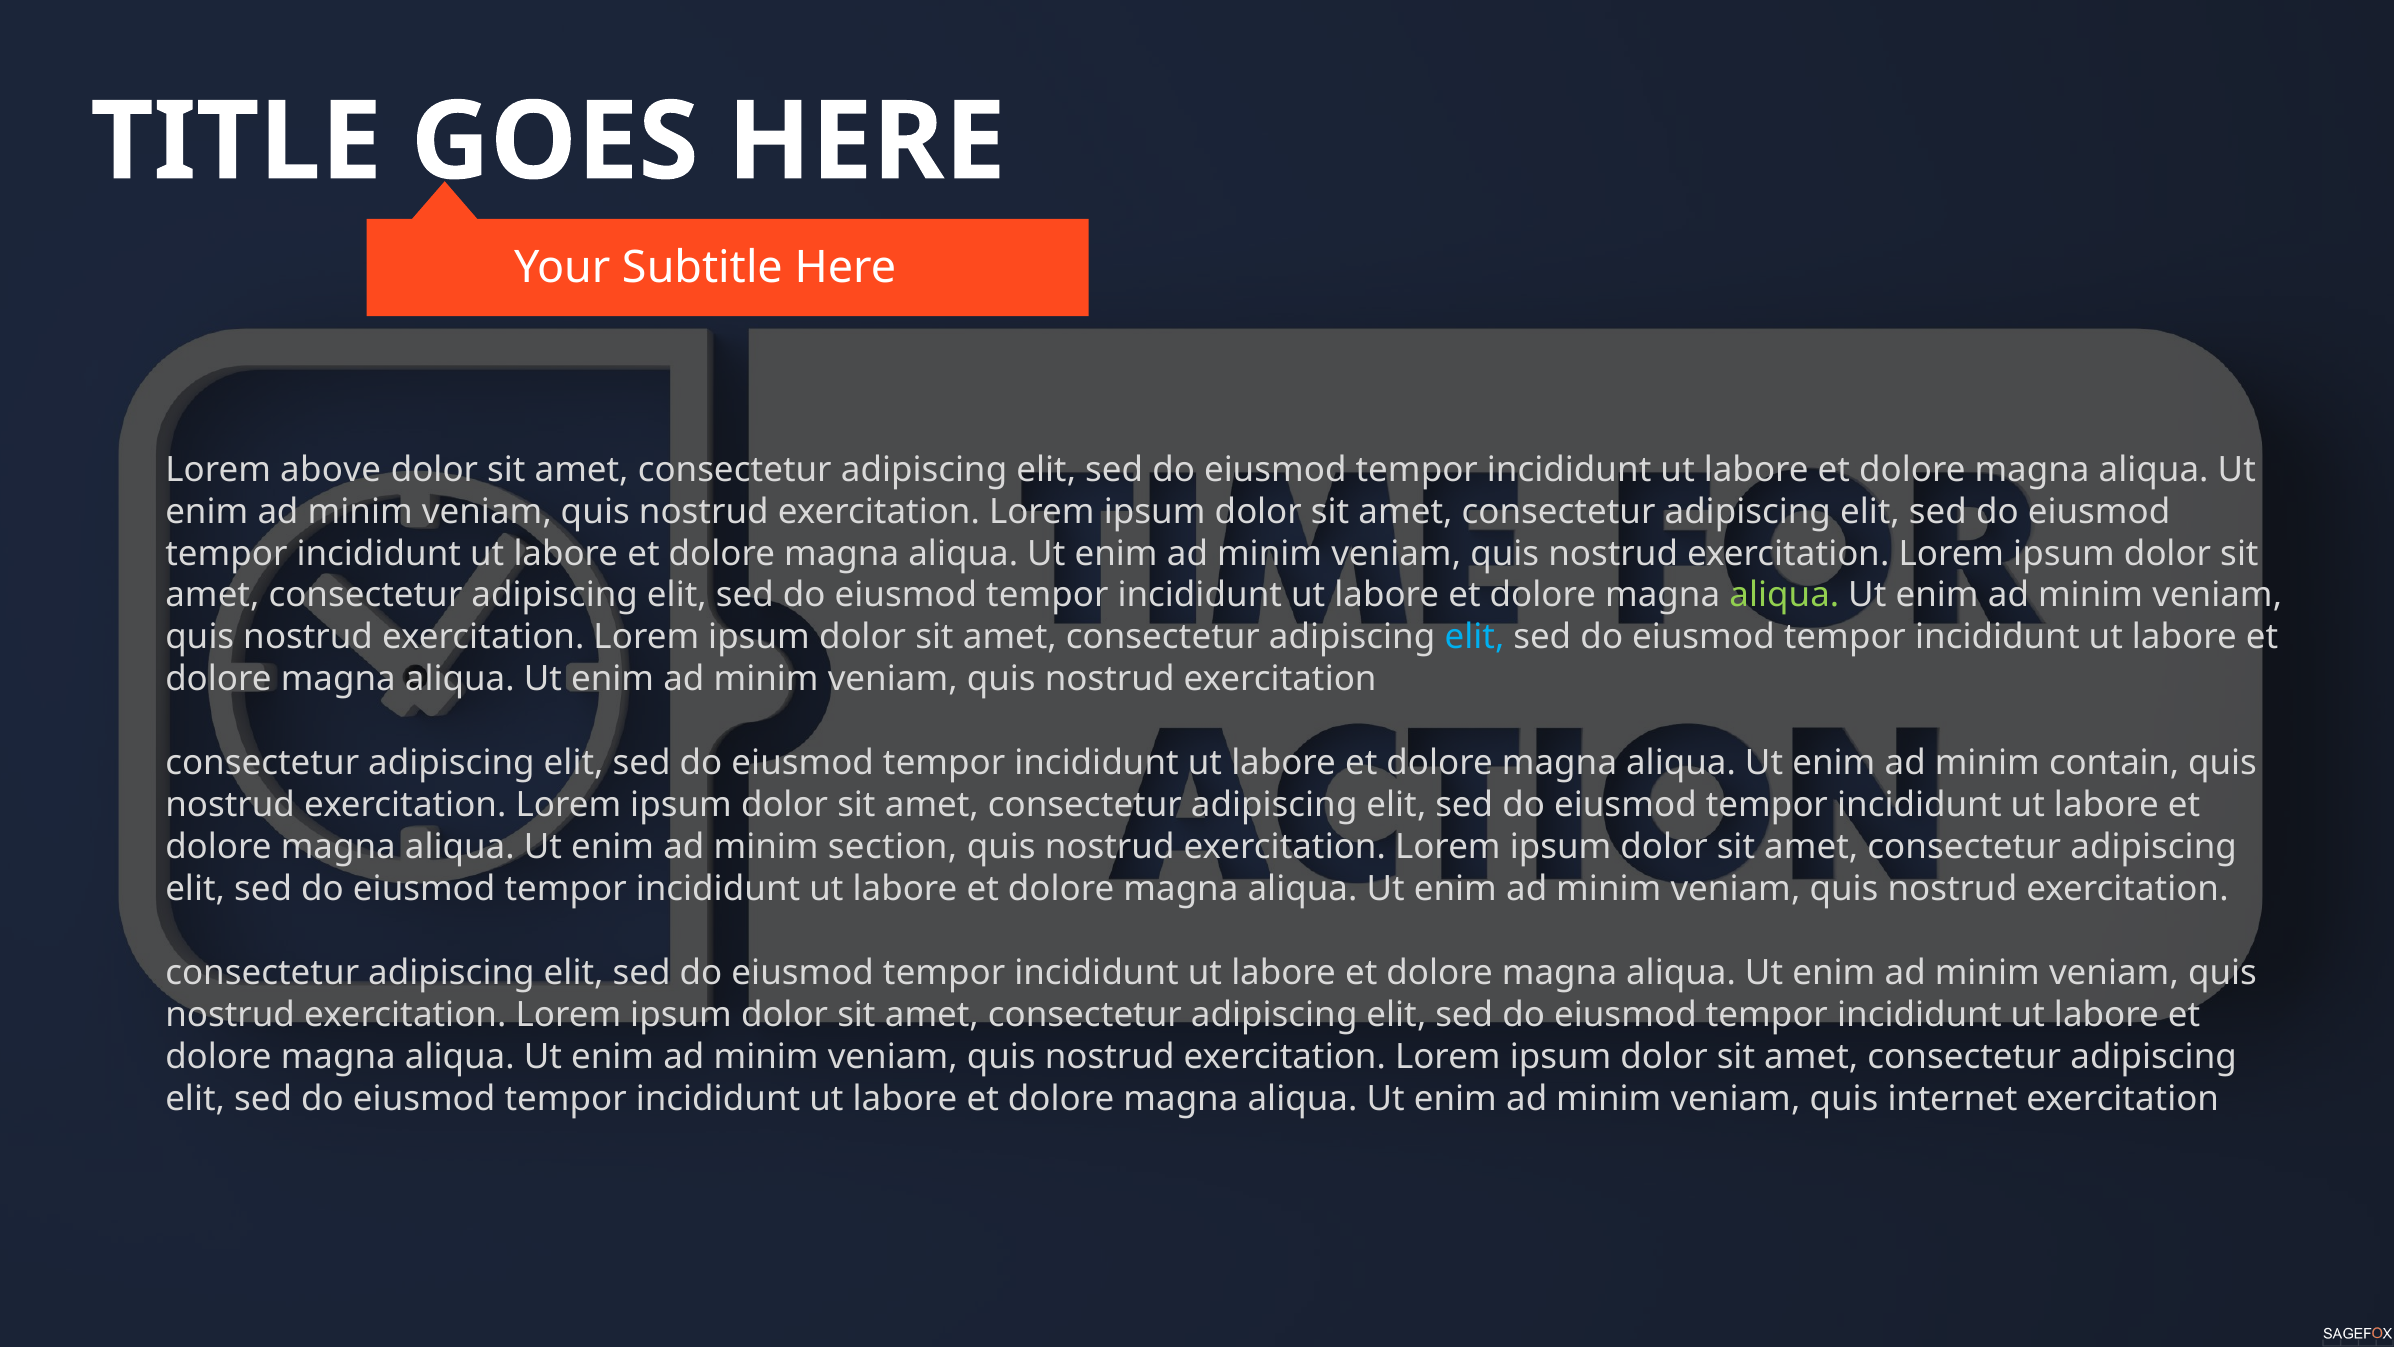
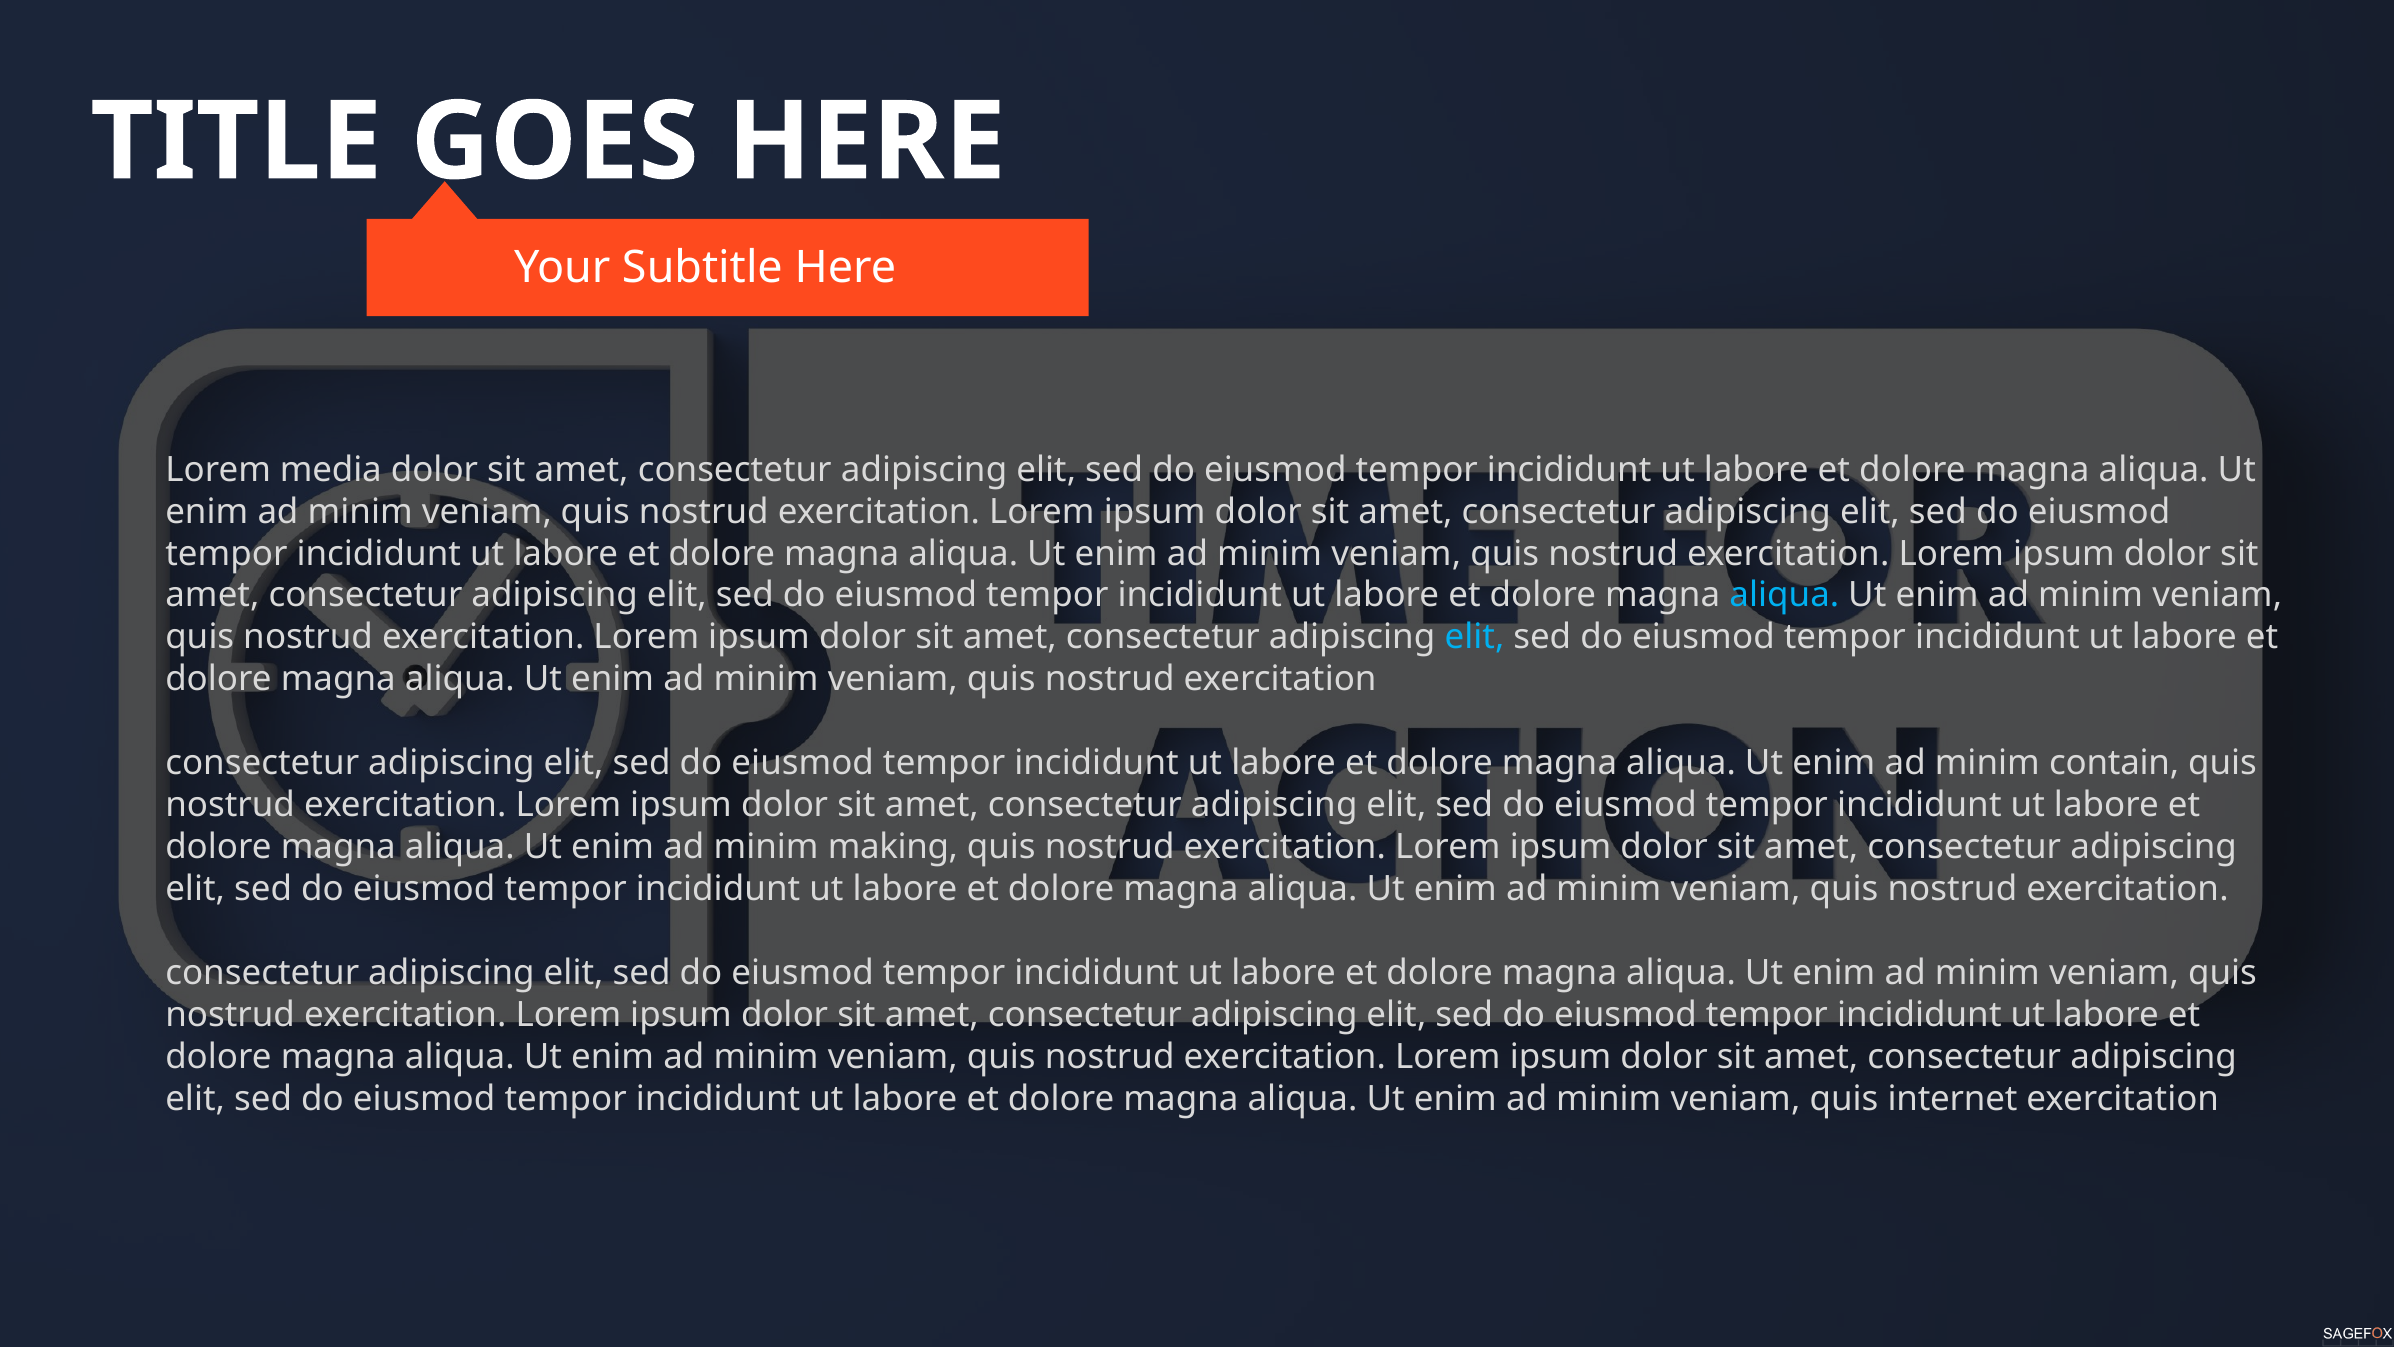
above: above -> media (331, 470)
aliqua colour: light green -> light blue (1784, 595)
section: section -> making (893, 847)
